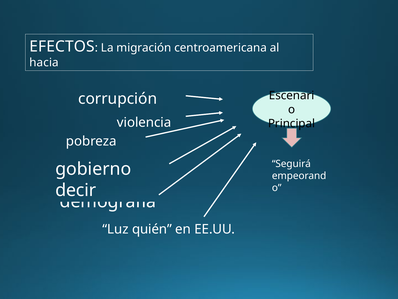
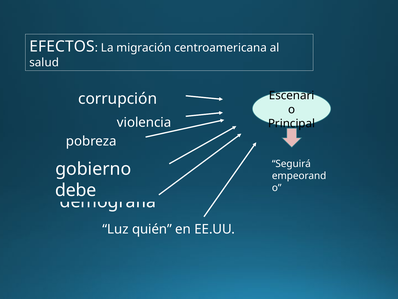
hacia: hacia -> salud (44, 62)
decir: decir -> debe (76, 190)
